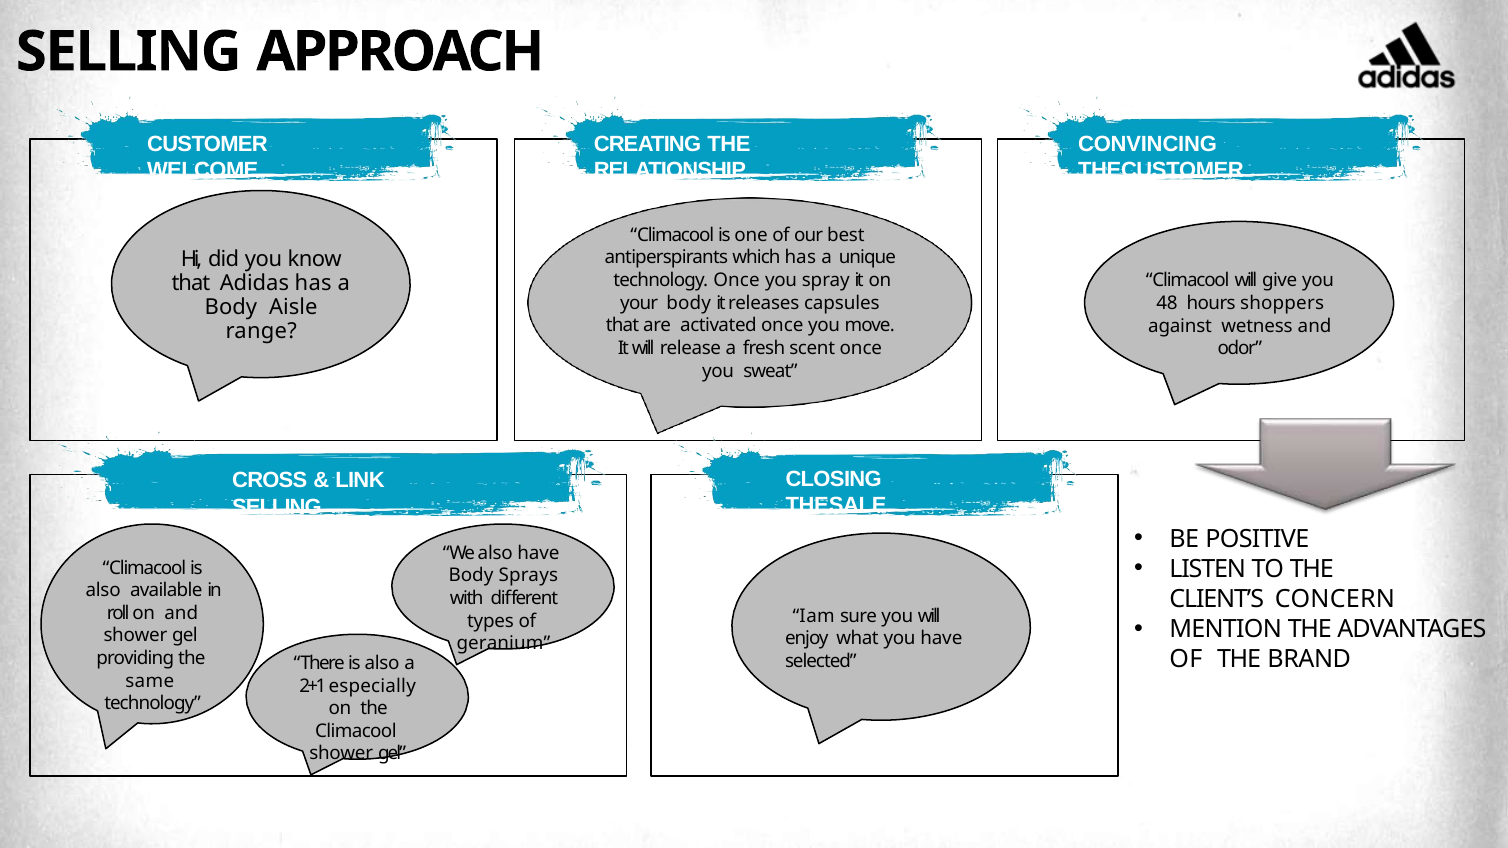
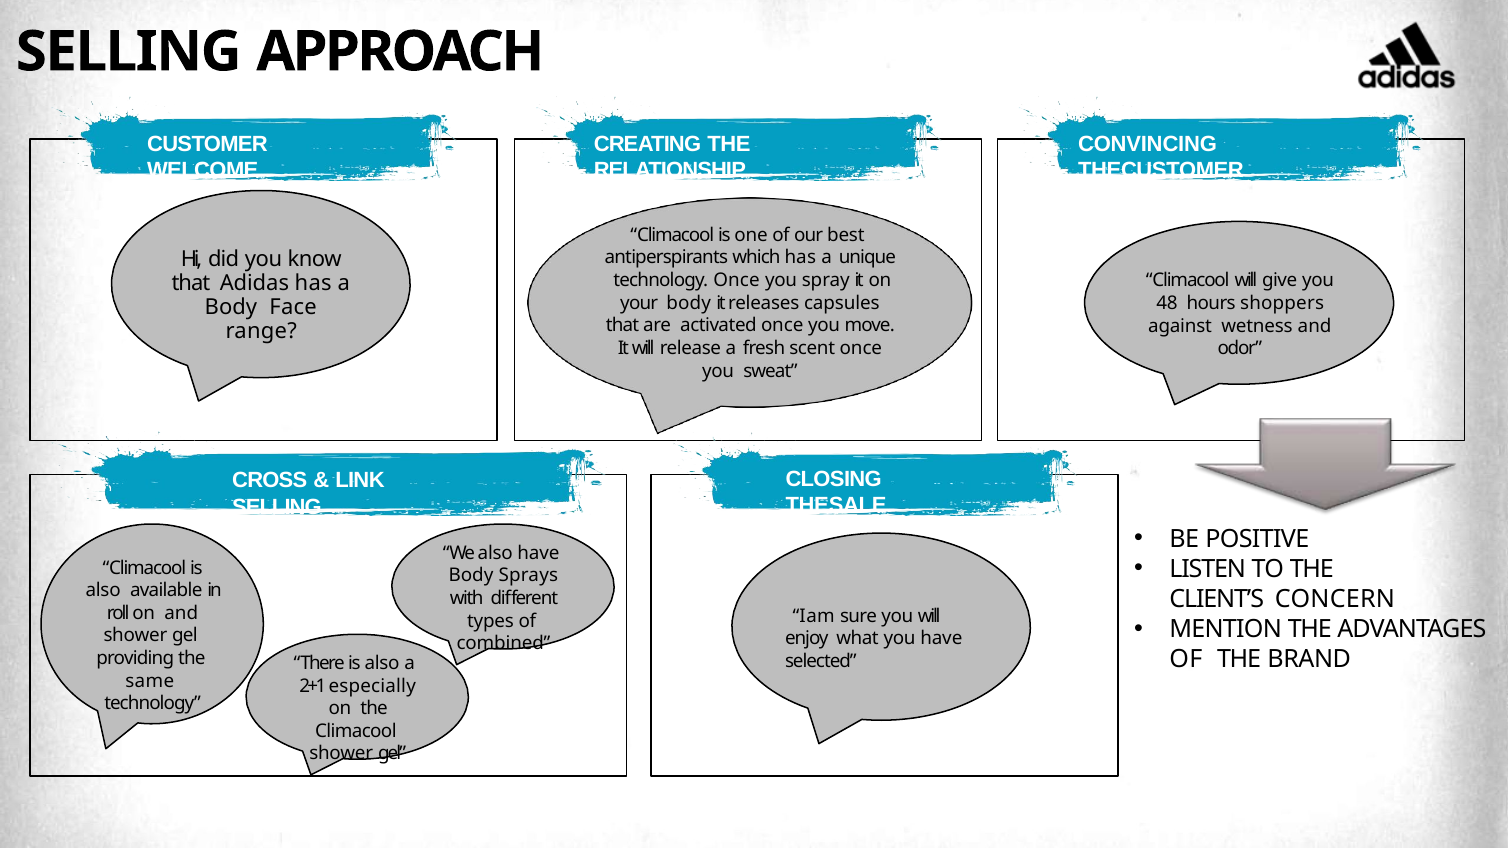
Aisle: Aisle -> Face (293, 307)
geranium: geranium -> combined (504, 644)
